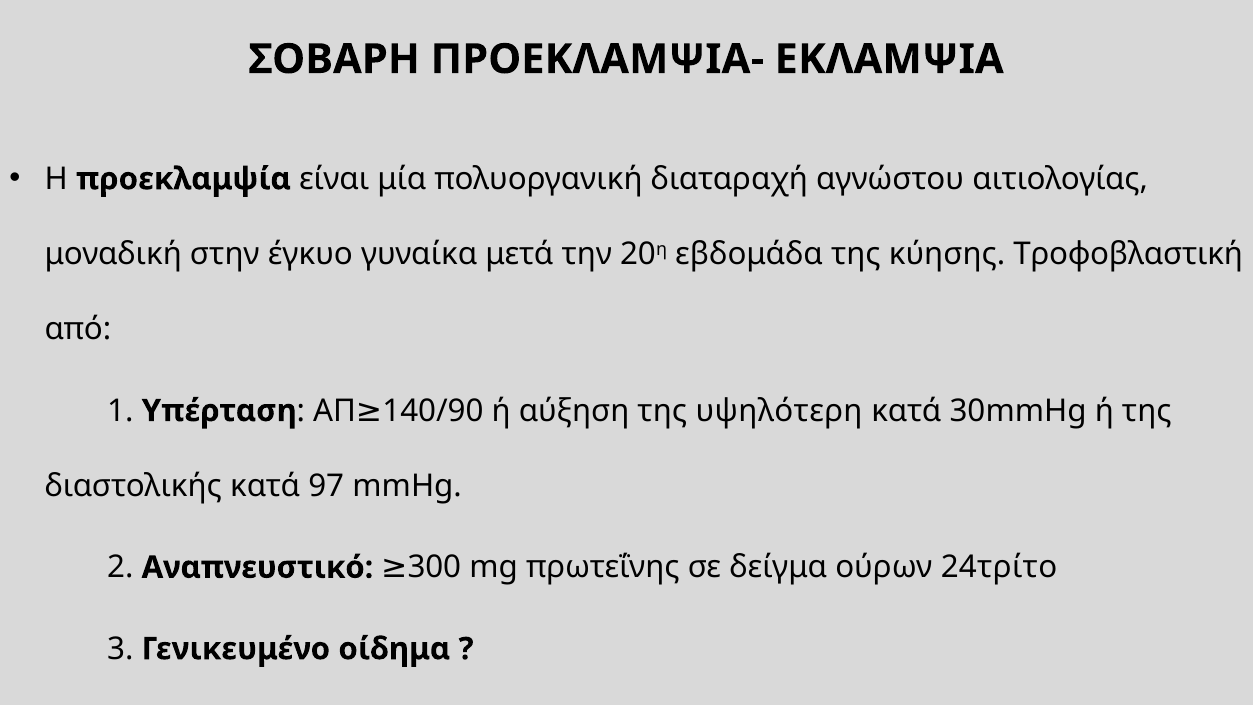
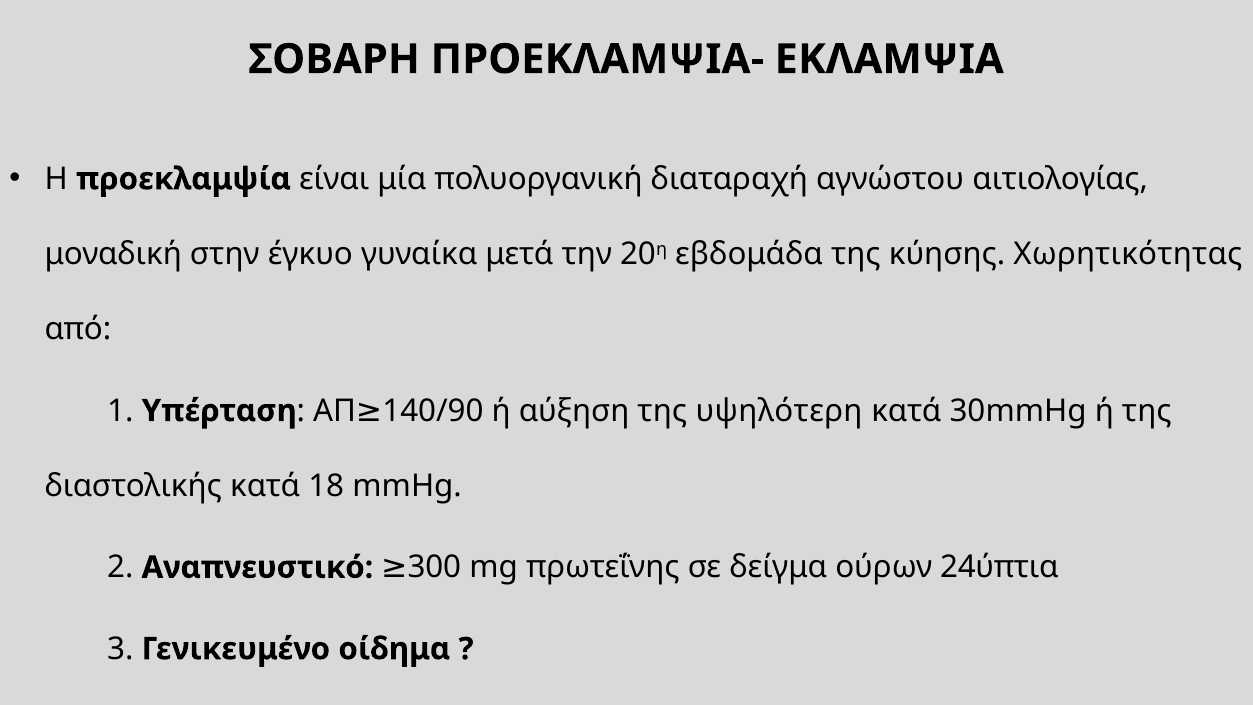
Τροφοβλαστική: Τροφοβλαστική -> Χωρητικότητας (1128, 254)
97: 97 -> 18 (326, 486)
24τρίτο: 24τρίτο -> 24ύπτια (999, 567)
